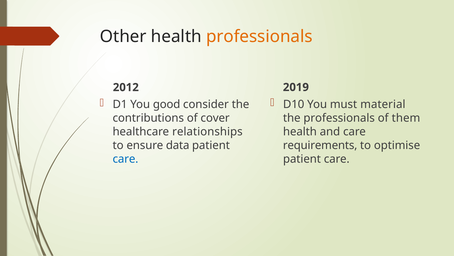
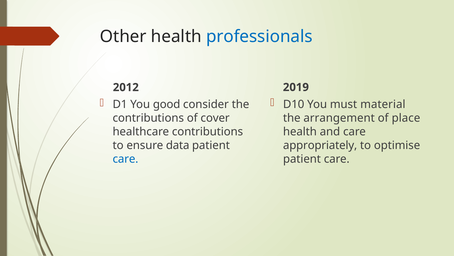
professionals colour: orange -> blue (259, 36)
the professionals: professionals -> arrangement (339, 118)
them: them -> place (406, 118)
healthcare relationships: relationships -> contributions (208, 131)
requirements: requirements -> appropriately (320, 145)
